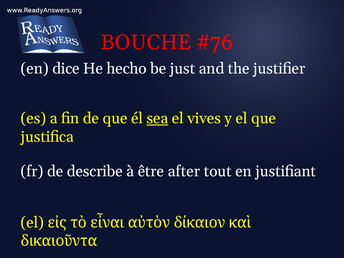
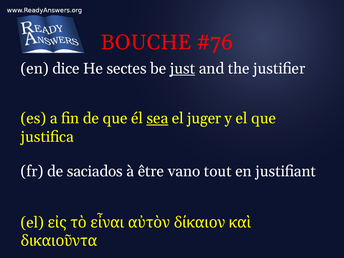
hecho: hecho -> sectes (127, 69)
just underline: none -> present (182, 69)
vives: vives -> juger (204, 118)
describe: describe -> saciados (95, 171)
after: after -> vano (184, 171)
